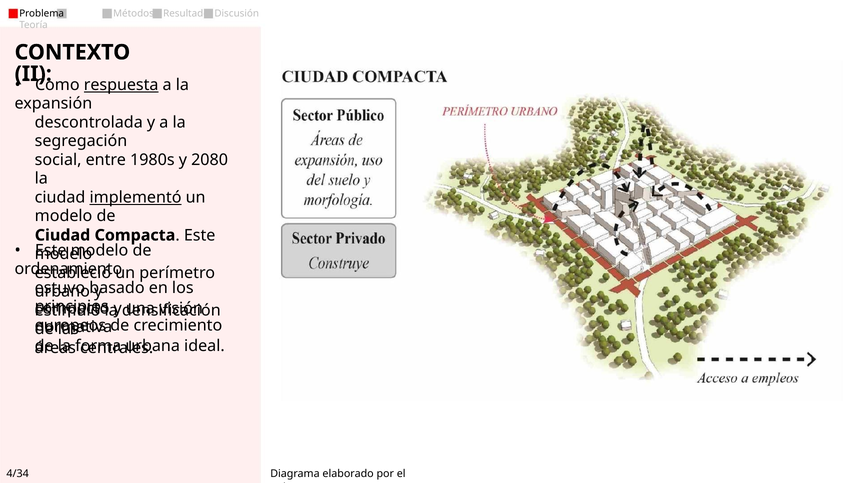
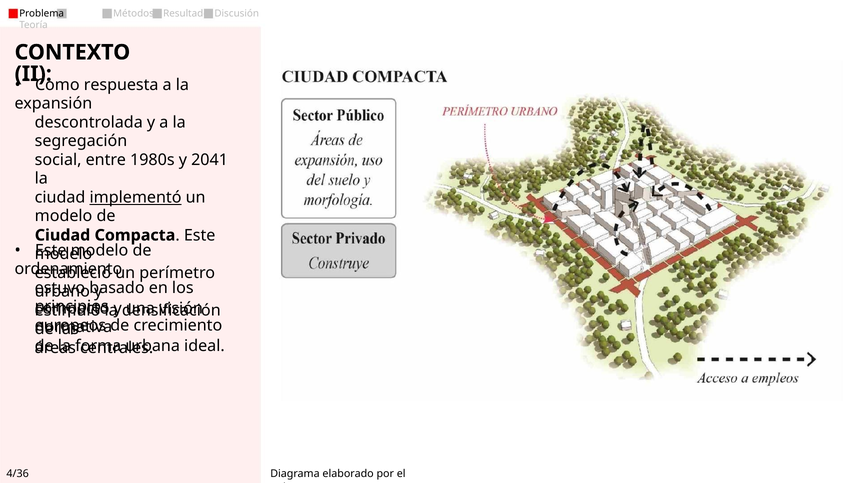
respuesta underline: present -> none (121, 85)
2080: 2080 -> 2041 (210, 160)
4/34: 4/34 -> 4/36 (18, 474)
